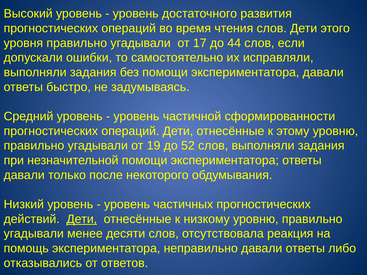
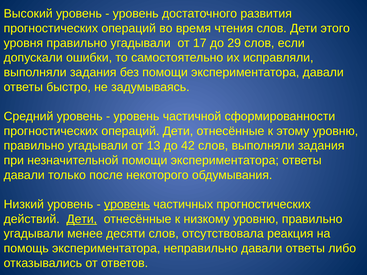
44: 44 -> 29 (234, 43)
19: 19 -> 13 (154, 146)
52: 52 -> 42 (188, 146)
уровень underline: none -> present (127, 205)
